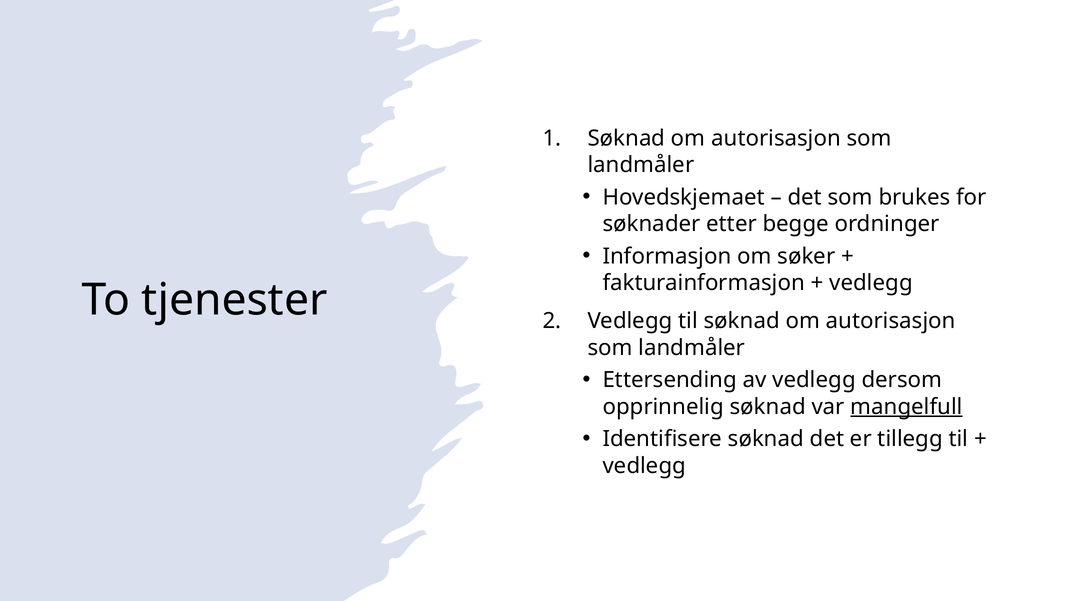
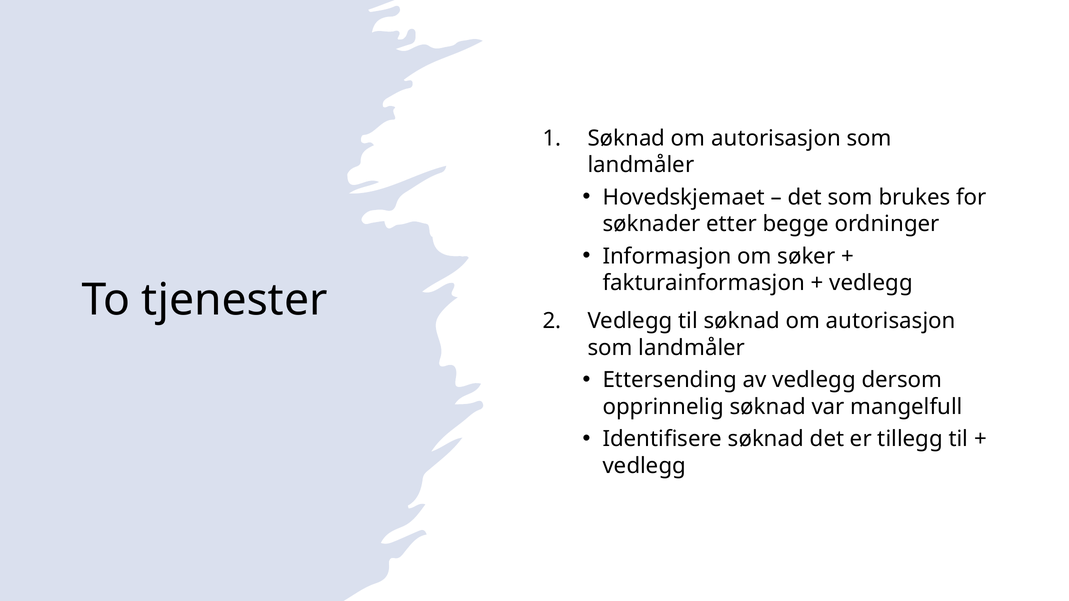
mangelfull underline: present -> none (907, 407)
